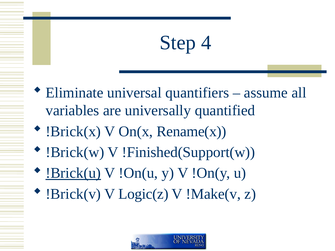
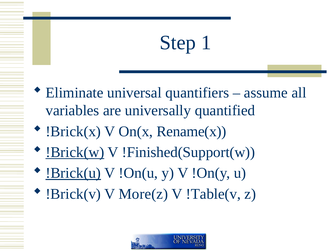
4: 4 -> 1 (206, 43)
!Brick(w underline: none -> present (75, 152)
Logic(z: Logic(z -> More(z (143, 194)
!Make(v: !Make(v -> !Table(v (213, 194)
